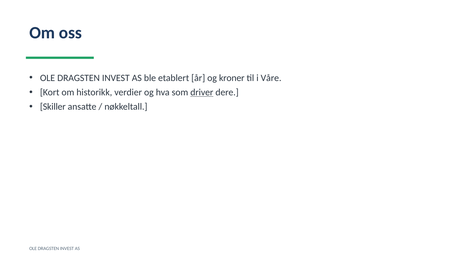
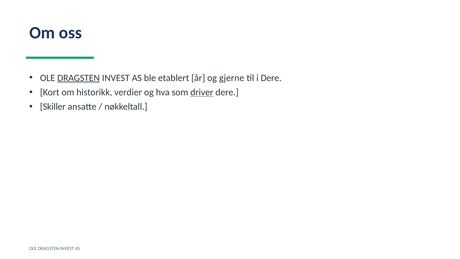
DRAGSTEN underline: none -> present (79, 78)
kroner: kroner -> gjerne (232, 78)
i Våre: Våre -> Dere (271, 78)
